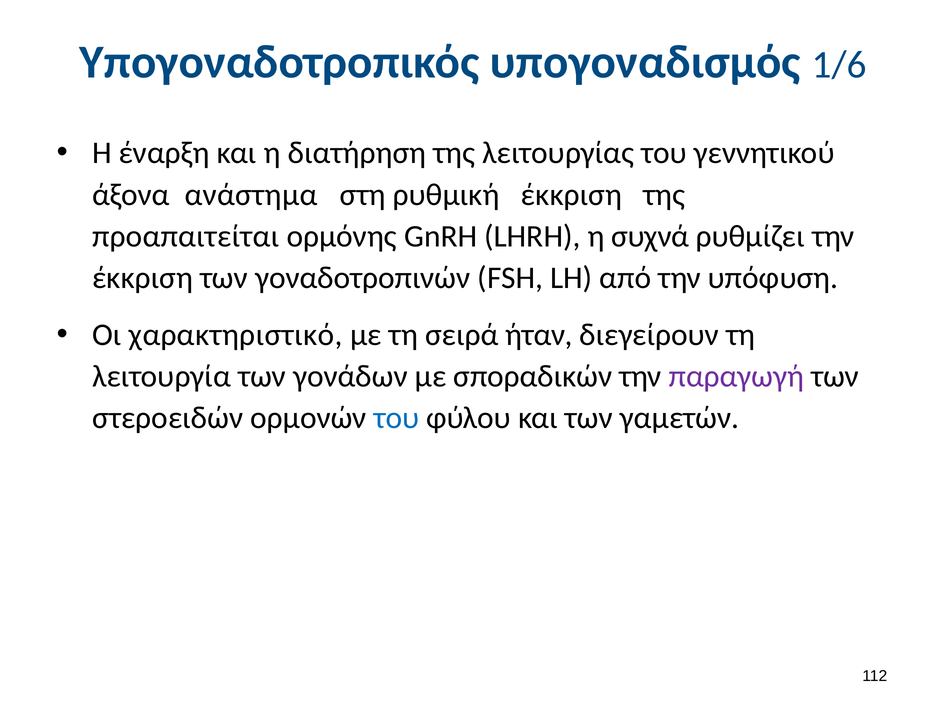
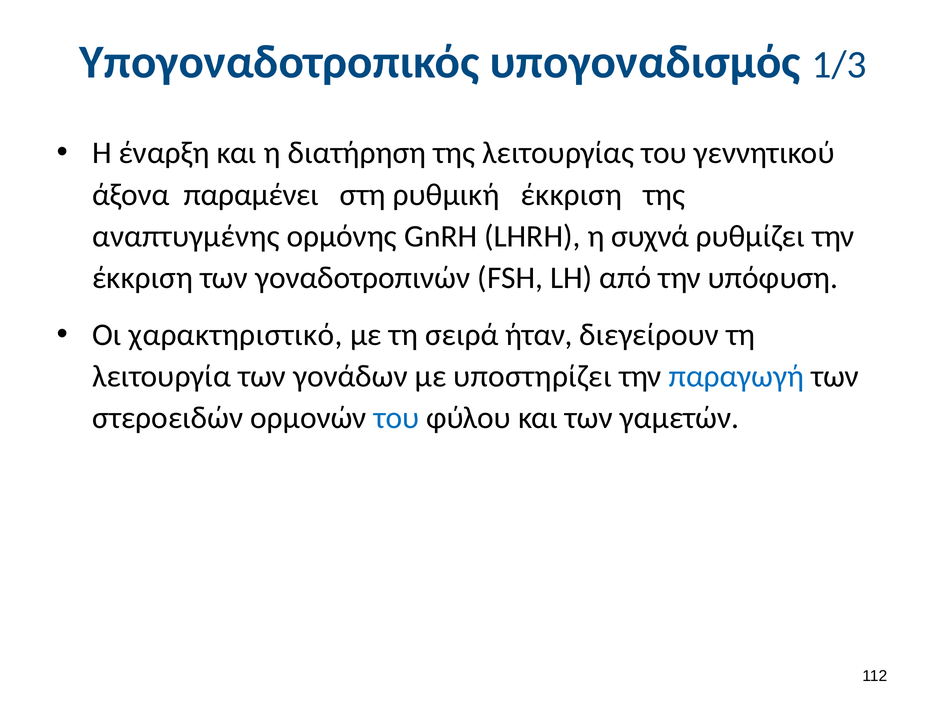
1/6: 1/6 -> 1/3 (839, 65)
ανάστημα: ανάστημα -> παραμένει (251, 195)
προαπαιτείται: προαπαιτείται -> αναπτυγμένης (186, 236)
σποραδικών: σποραδικών -> υποστηρίζει (533, 376)
παραγωγή colour: purple -> blue (736, 376)
